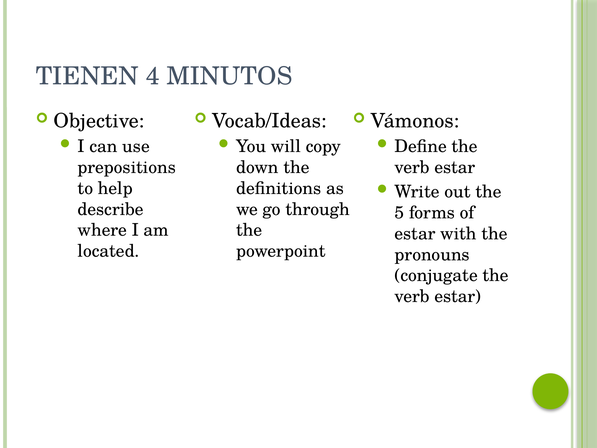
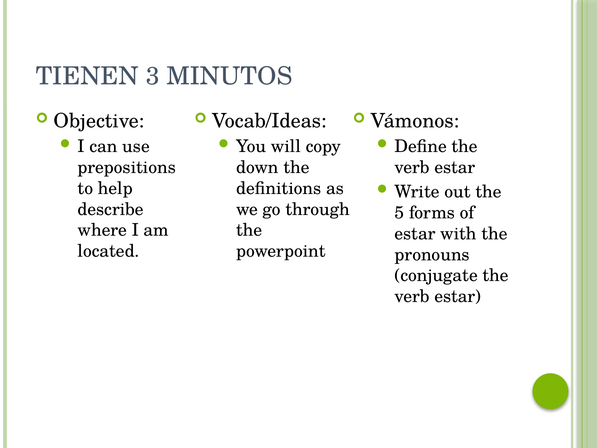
4: 4 -> 3 (153, 76)
